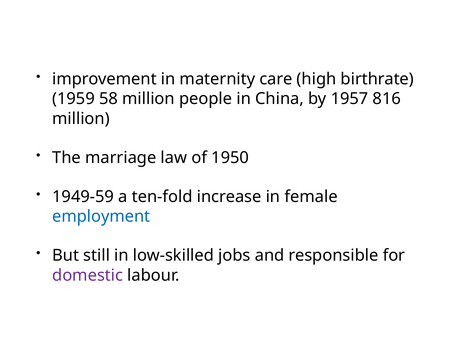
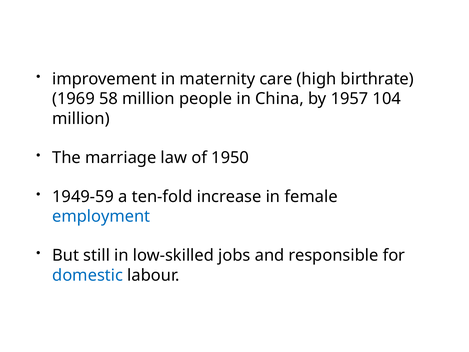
1959: 1959 -> 1969 (74, 99)
816: 816 -> 104 (387, 99)
domestic colour: purple -> blue (88, 275)
